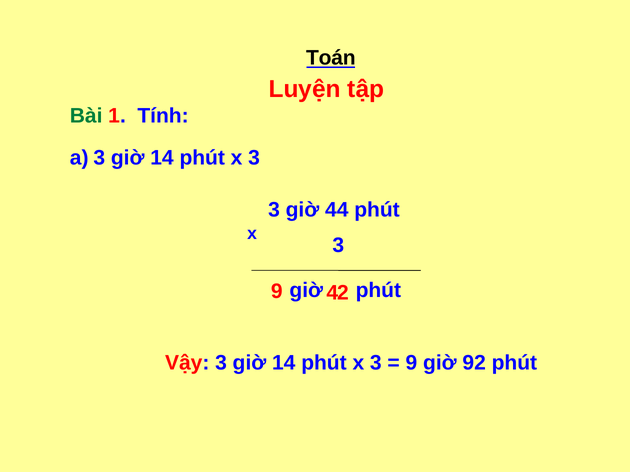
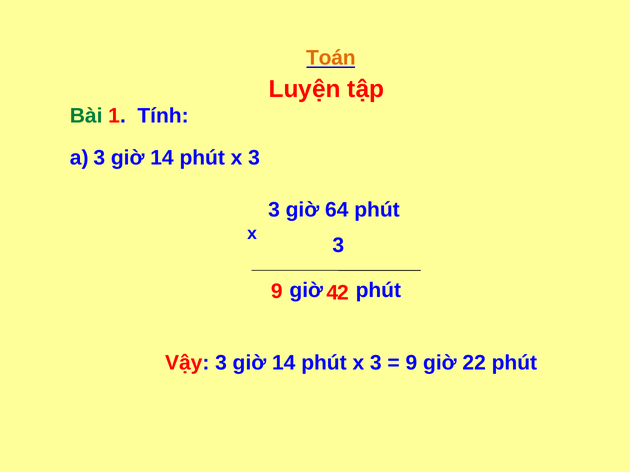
Toán colour: black -> orange (331, 58)
44: 44 -> 64 (337, 210)
92: 92 -> 22 (474, 363)
